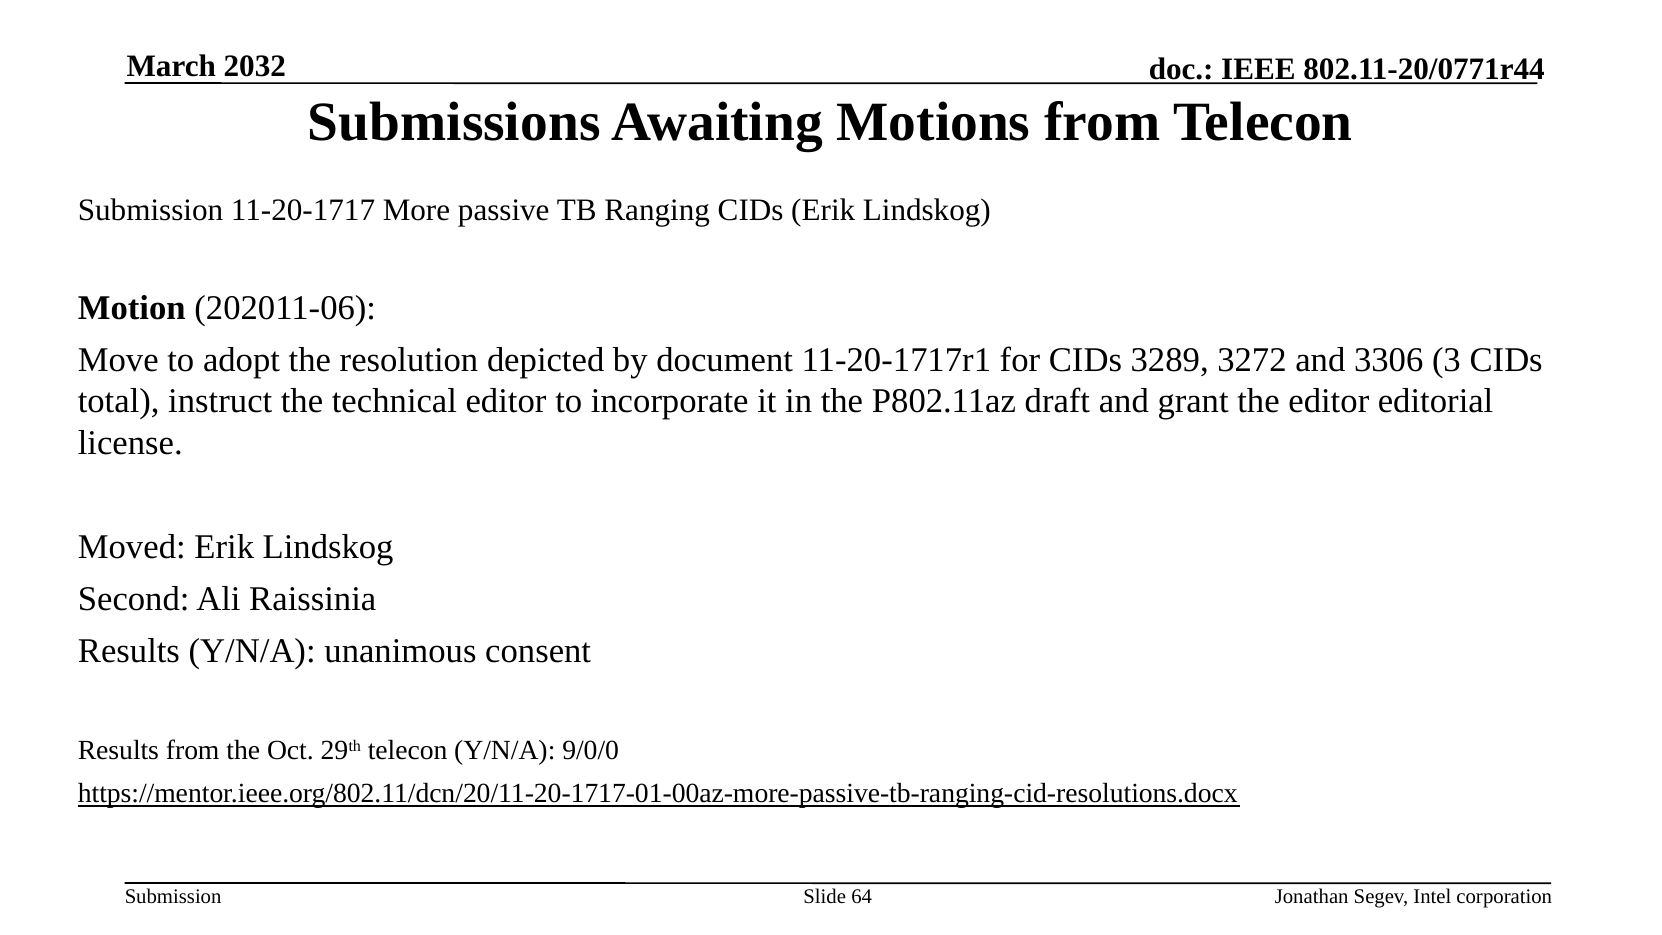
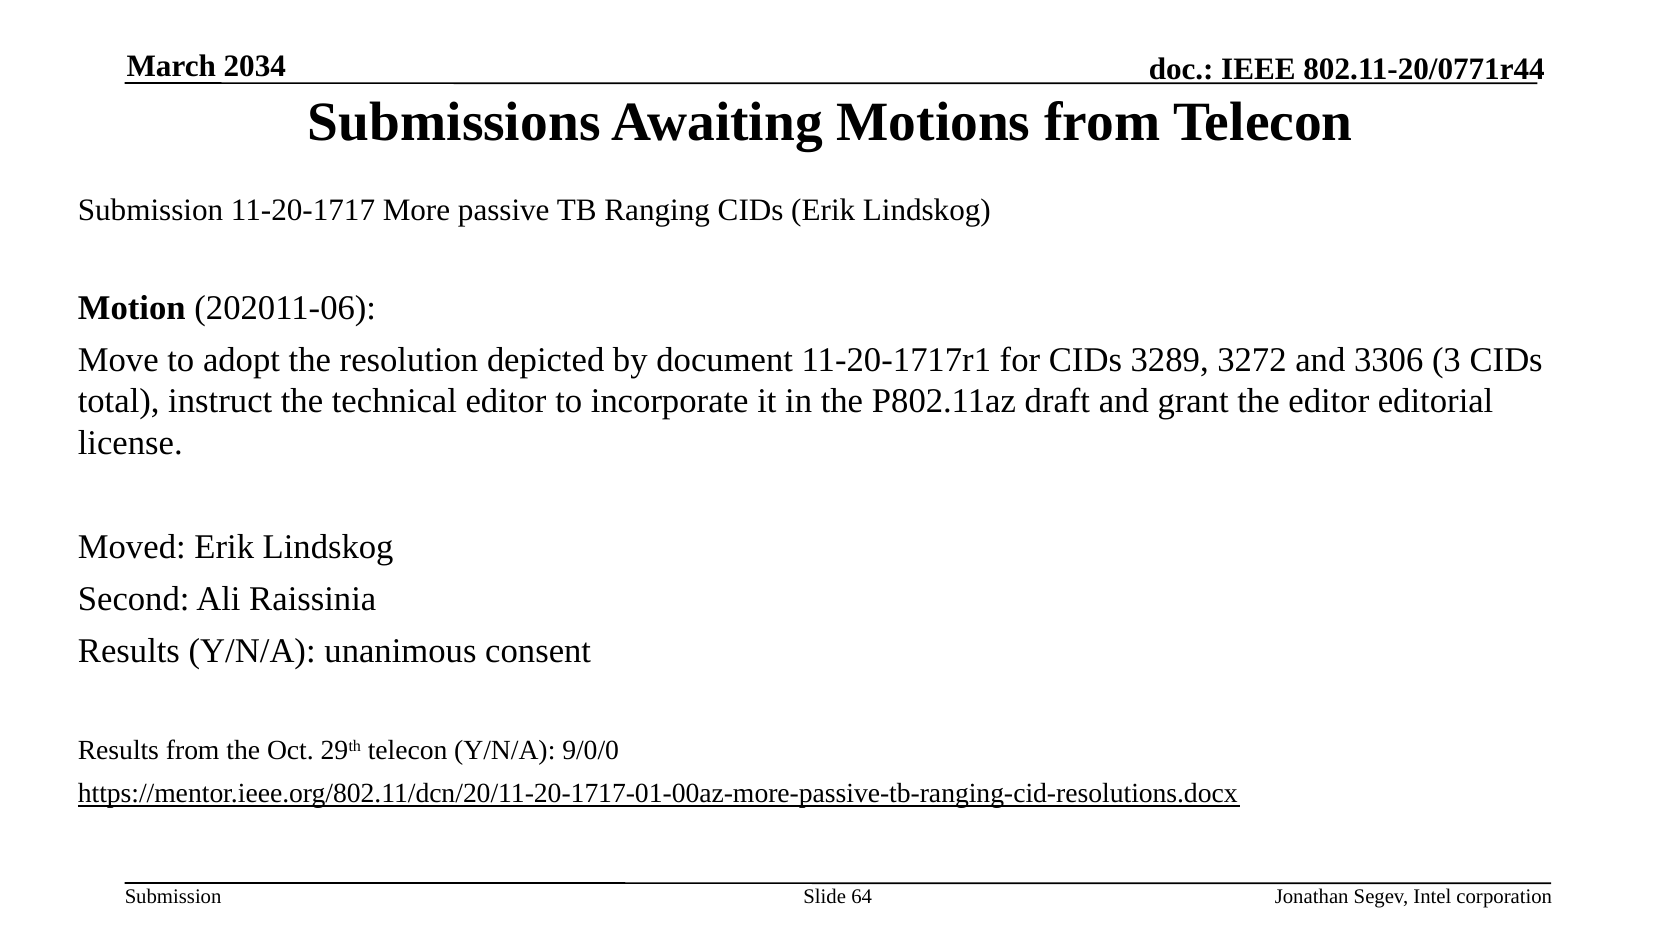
2032: 2032 -> 2034 (255, 66)
